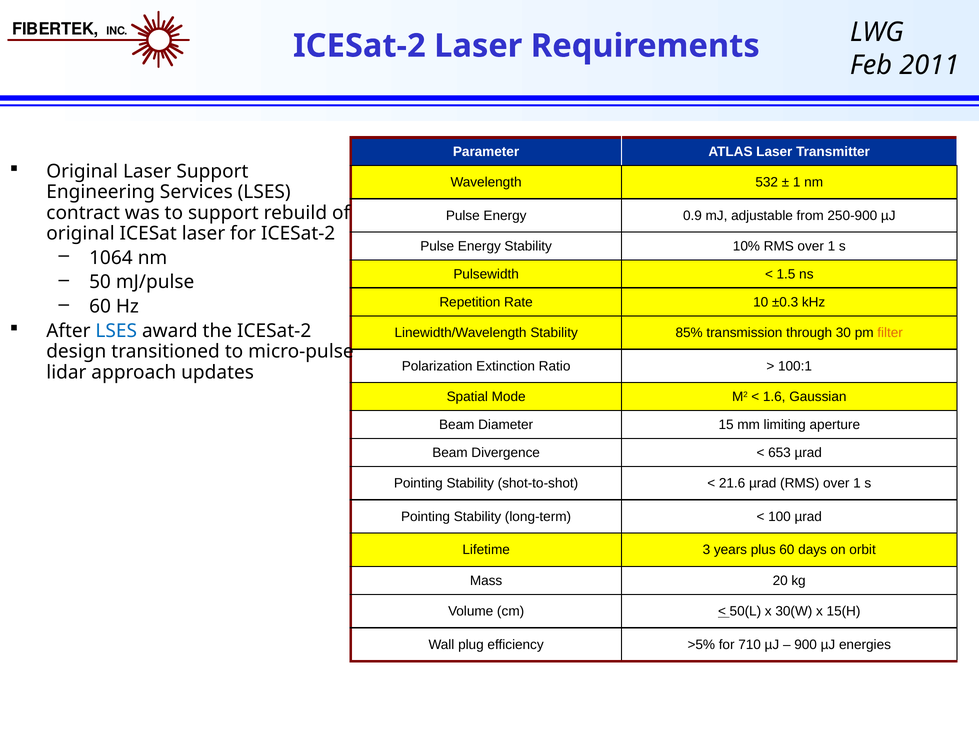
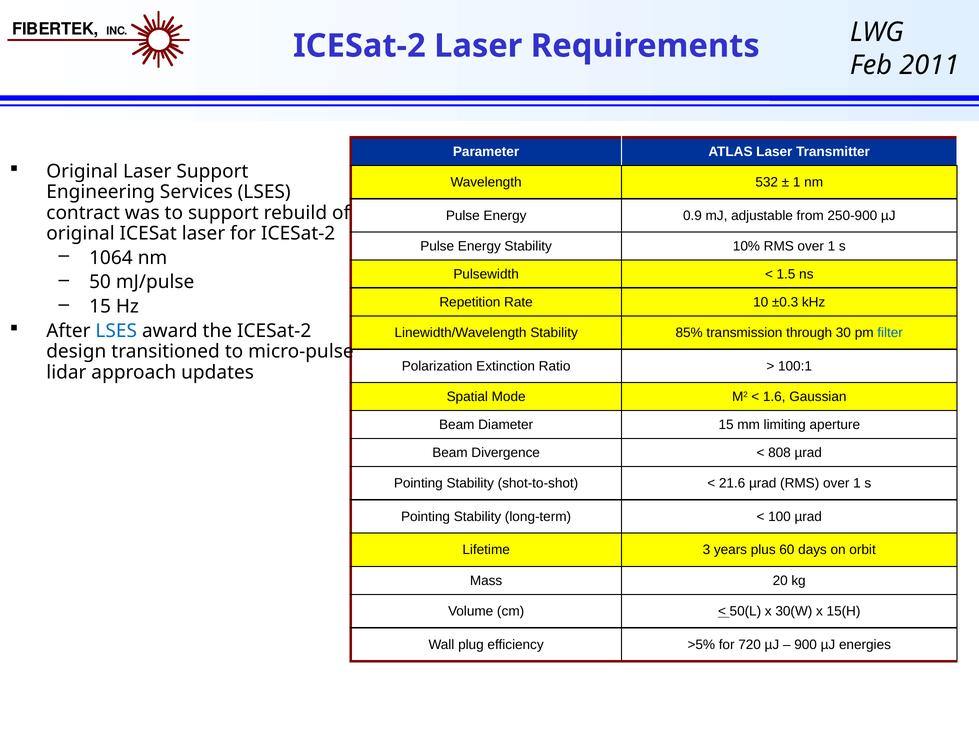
60: 60 -> 15 (100, 306)
filter colour: orange -> blue (890, 332)
653: 653 -> 808 (780, 452)
710: 710 -> 720 (750, 644)
